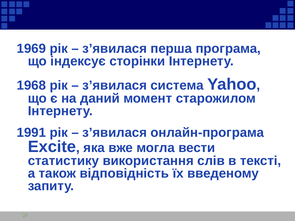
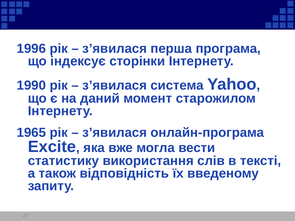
1969: 1969 -> 1996 (31, 49)
1968: 1968 -> 1990 (31, 85)
1991: 1991 -> 1965 (31, 133)
